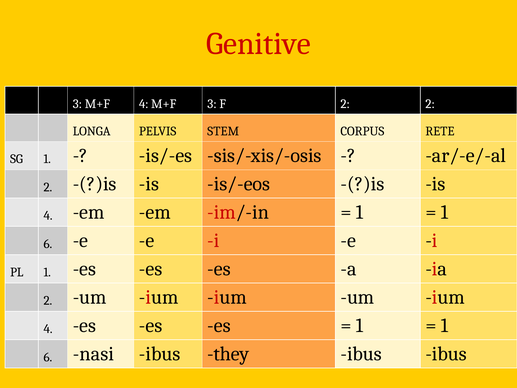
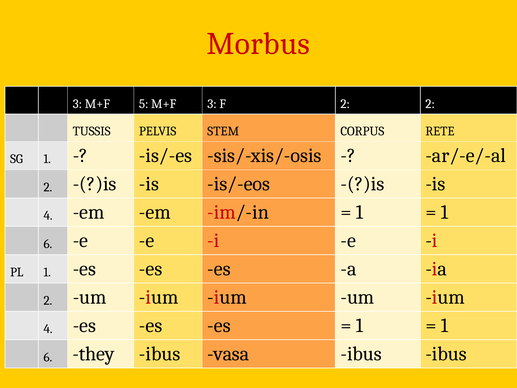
Genitive: Genitive -> Morbus (258, 44)
M+F 4: 4 -> 5 (144, 104)
LONGA: LONGA -> TUSSIS (92, 131)
nasi: nasi -> they (93, 354)
they: they -> vasa (228, 354)
